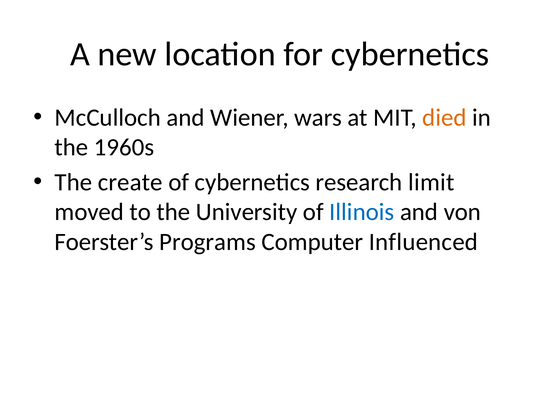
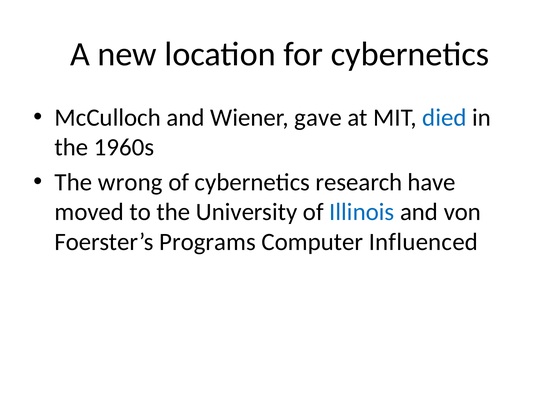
wars: wars -> gave (318, 117)
died colour: orange -> blue (444, 117)
create: create -> wrong (130, 182)
limit: limit -> have (432, 182)
